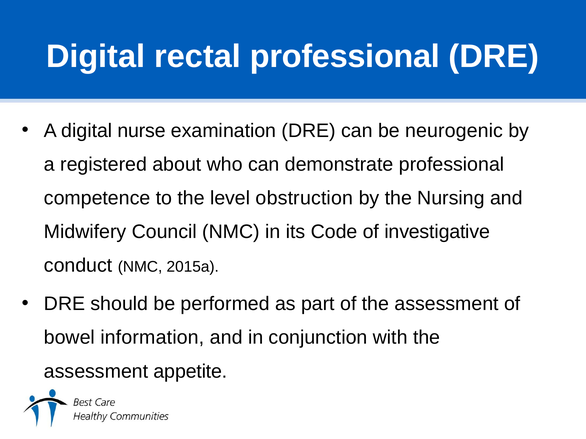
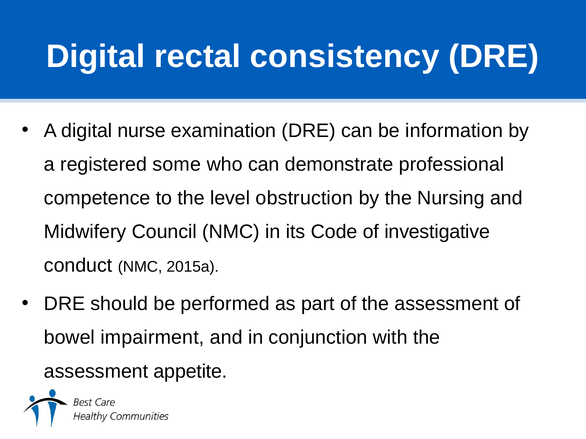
rectal professional: professional -> consistency (345, 56)
neurogenic: neurogenic -> information (454, 131)
about: about -> some (177, 164)
information: information -> impairment (152, 338)
